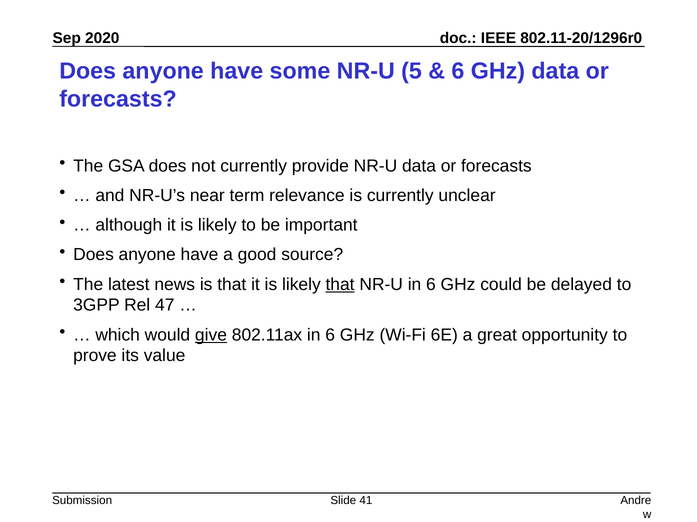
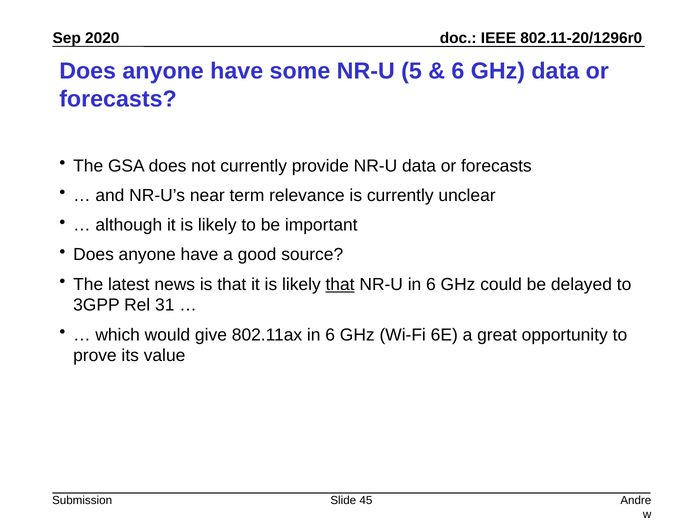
47: 47 -> 31 (165, 306)
give underline: present -> none (211, 335)
41: 41 -> 45 (366, 501)
